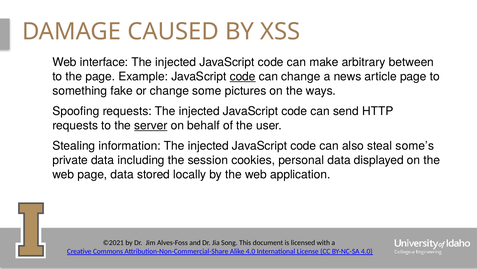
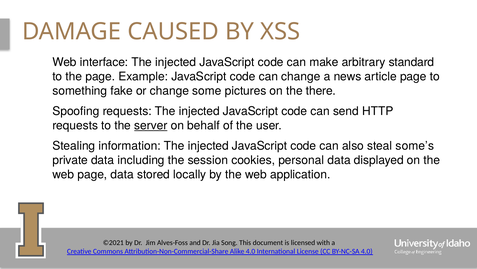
between: between -> standard (411, 62)
code underline: present -> none (243, 76)
ways: ways -> there (321, 91)
